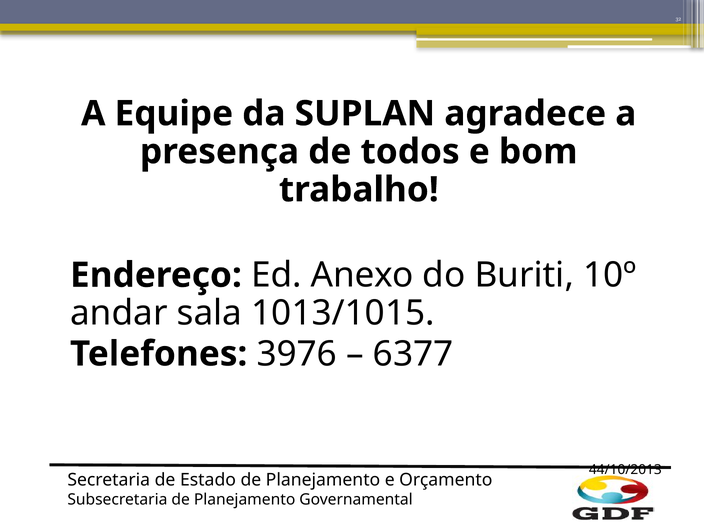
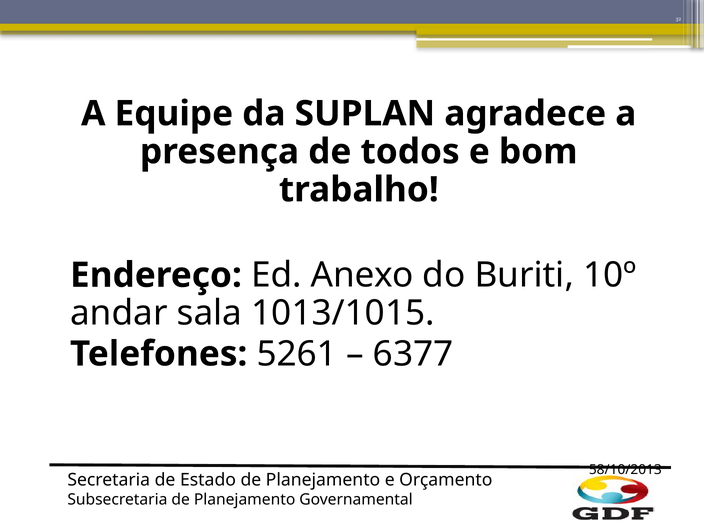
3976: 3976 -> 5261 (297, 354)
44/10/2013: 44/10/2013 -> 58/10/2013 (625, 470)
